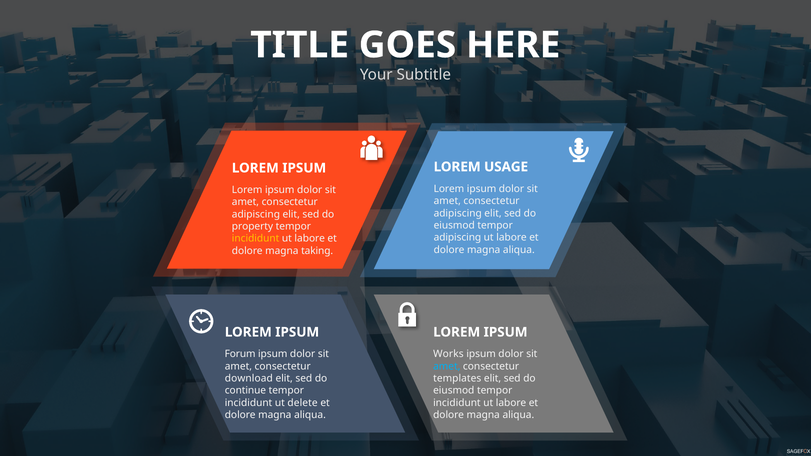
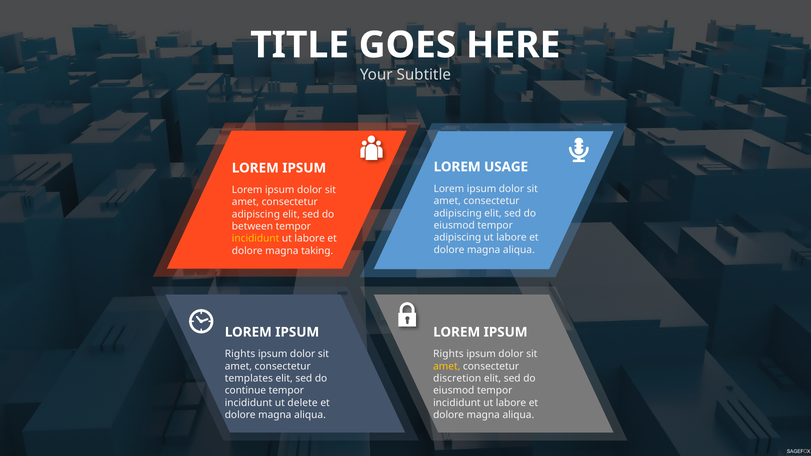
property: property -> between (252, 227)
Forum: Forum -> Rights (240, 354)
Works: Works -> Rights (448, 354)
amet colour: light blue -> yellow (447, 366)
download: download -> templates (249, 379)
templates: templates -> discretion (457, 379)
